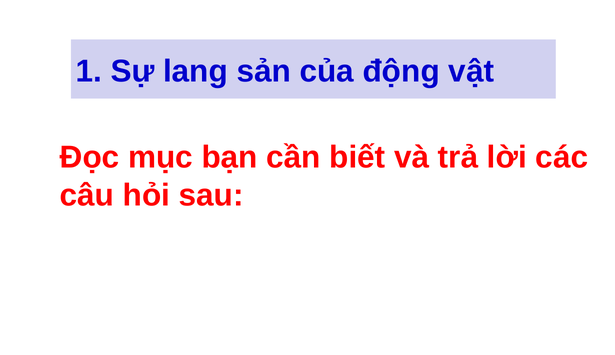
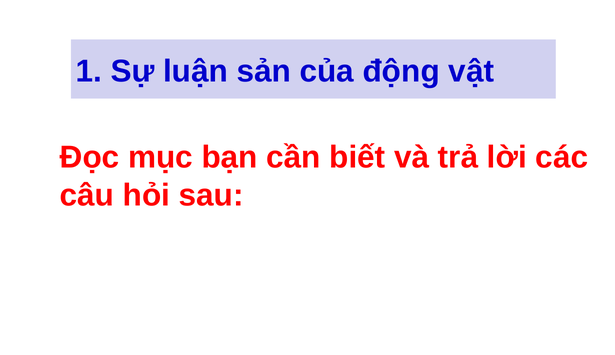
lang: lang -> luận (196, 71)
